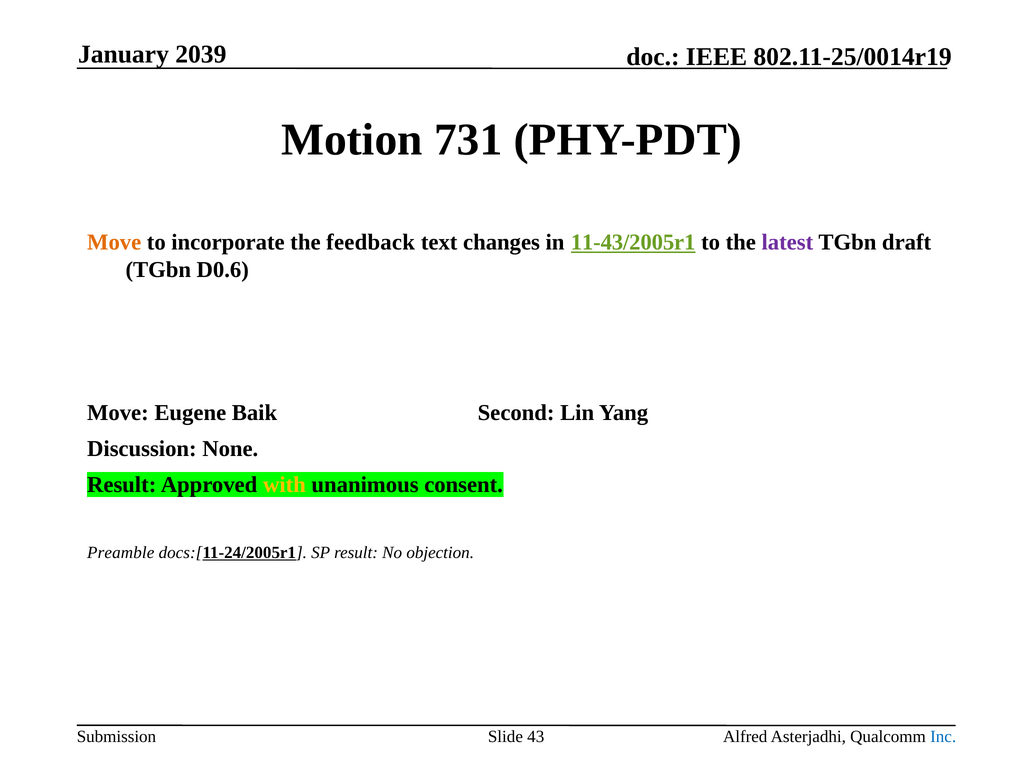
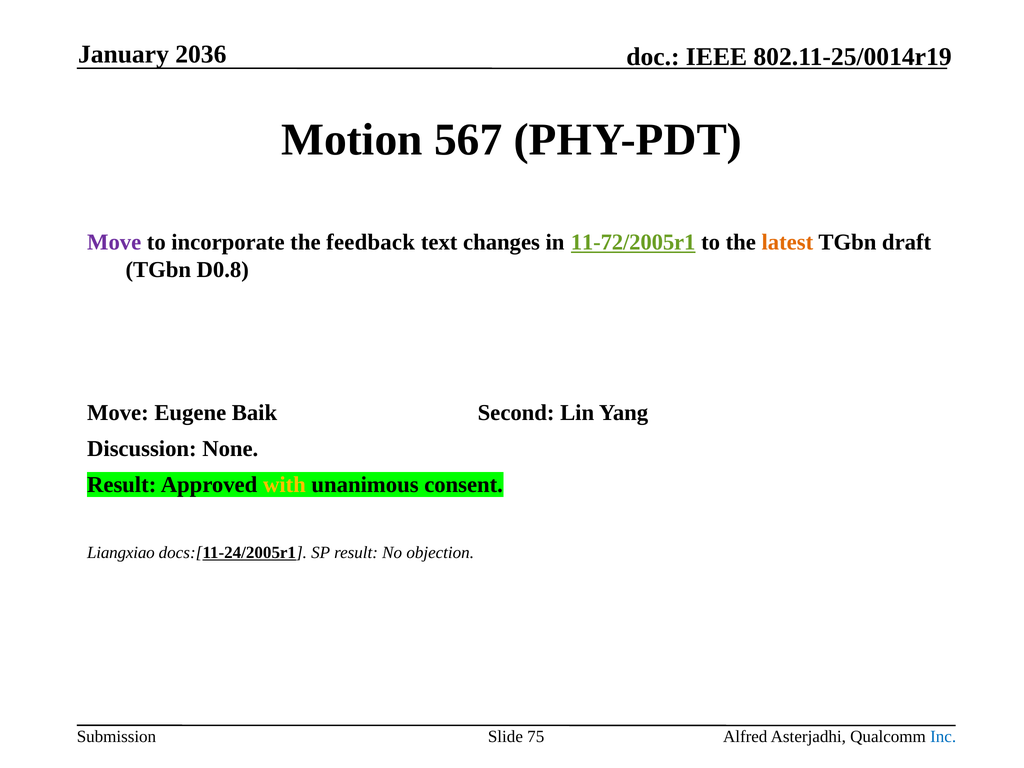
2039: 2039 -> 2036 (201, 54)
731: 731 -> 567 (468, 140)
Move colour: orange -> purple (114, 242)
11-43/2005r1: 11-43/2005r1 -> 11-72/2005r1 (633, 242)
latest colour: purple -> orange (787, 242)
D0.6: D0.6 -> D0.8 (223, 270)
Preamble: Preamble -> Liangxiao (121, 552)
43: 43 -> 75 (536, 737)
